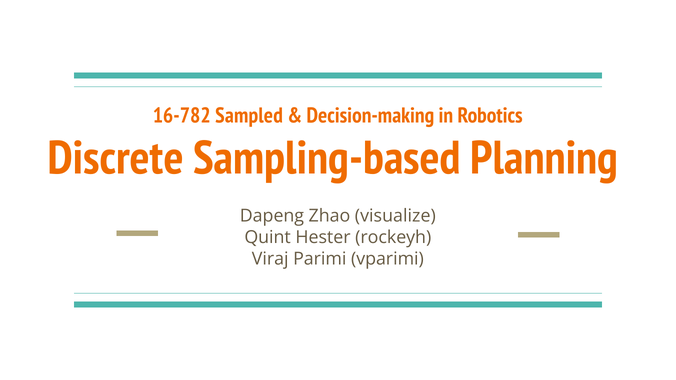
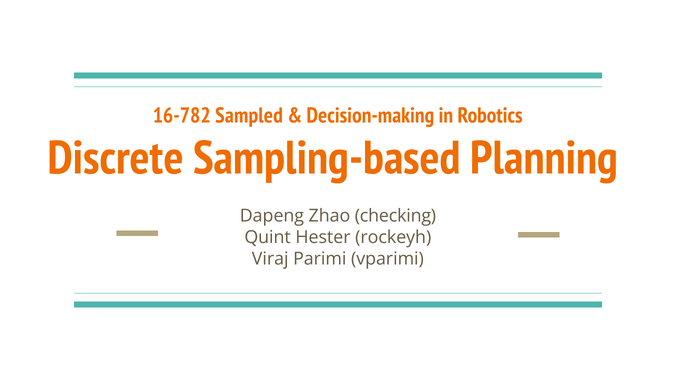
visualize: visualize -> checking (395, 216)
